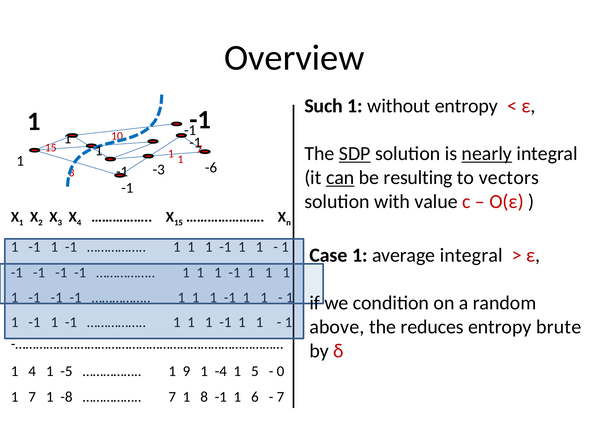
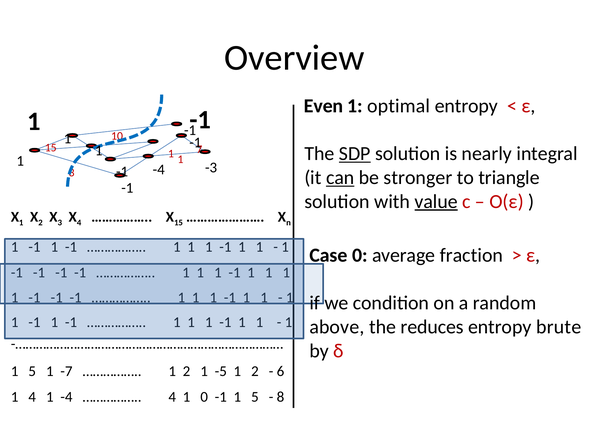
Such: Such -> Even (324, 106)
without: without -> optimal (399, 106)
nearly underline: present -> none (487, 154)
-6: -6 -> -3 (211, 167)
-3: -3 -> -4 (159, 169)
resulting: resulting -> stronger (418, 177)
vectors: vectors -> triangle (509, 177)
value underline: none -> present (436, 201)
Case 1: 1 -> 0 (360, 255)
average integral: integral -> fraction (471, 255)
4: 4 -> 5 (32, 371)
-5: -5 -> -7 (66, 371)
9: 9 -> 2 (187, 371)
-4: -4 -> -5 (221, 371)
5: 5 -> 2 (255, 371)
0: 0 -> 6 (281, 371)
1 7: 7 -> 4 (32, 397)
1 -8: -8 -> -4 (66, 397)
7: 7 -> 4 (172, 397)
1 8: 8 -> 0 (204, 397)
-1 1 6: 6 -> 5 (255, 397)
7: 7 -> 8 (281, 397)
